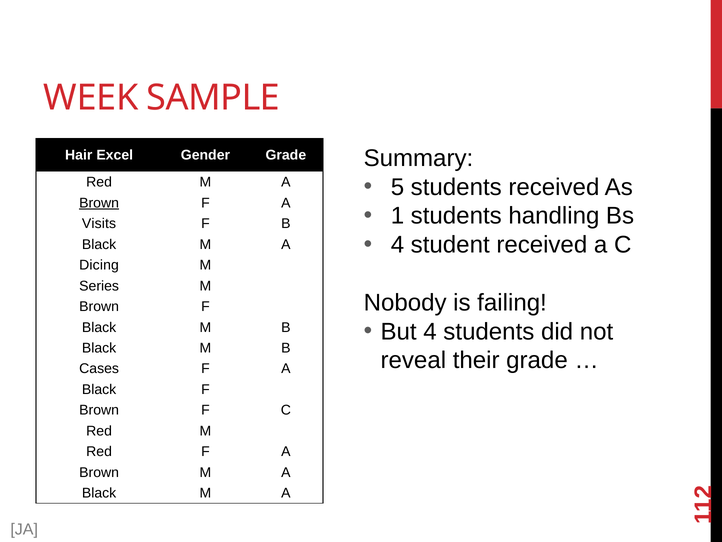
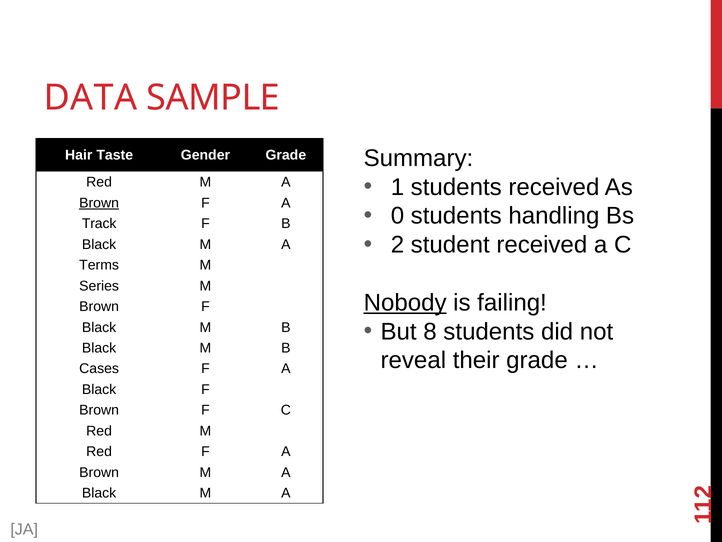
WEEK: WEEK -> DATA (91, 98)
Excel: Excel -> Taste (115, 155)
5: 5 -> 1 (397, 187)
1: 1 -> 0 (397, 216)
Visits: Visits -> Track (99, 223)
4: 4 -> 2 (397, 245)
Dicing: Dicing -> Terms (99, 265)
Nobody underline: none -> present (405, 302)
But 4: 4 -> 8 (430, 331)
